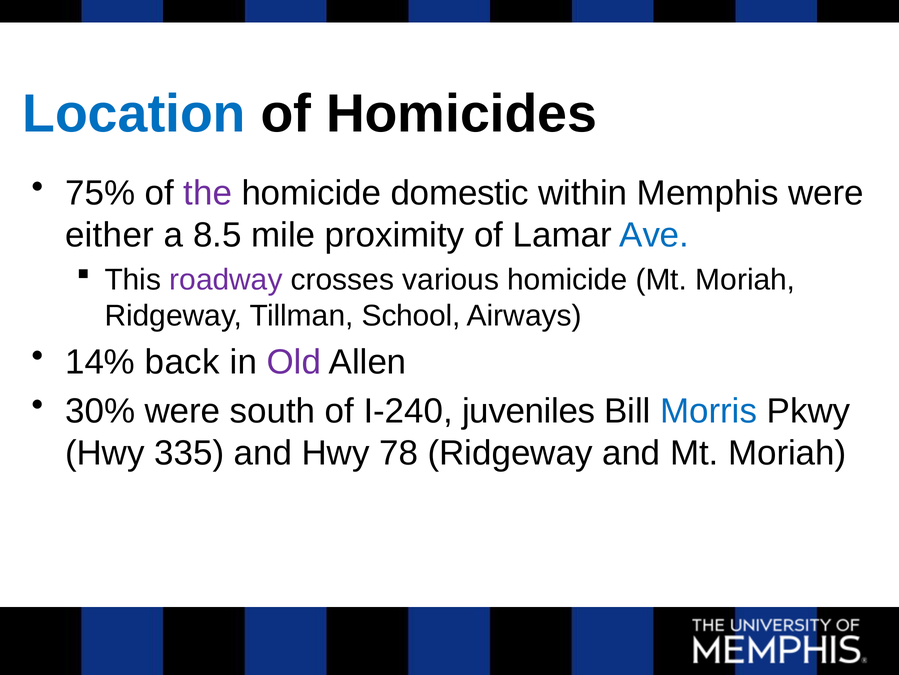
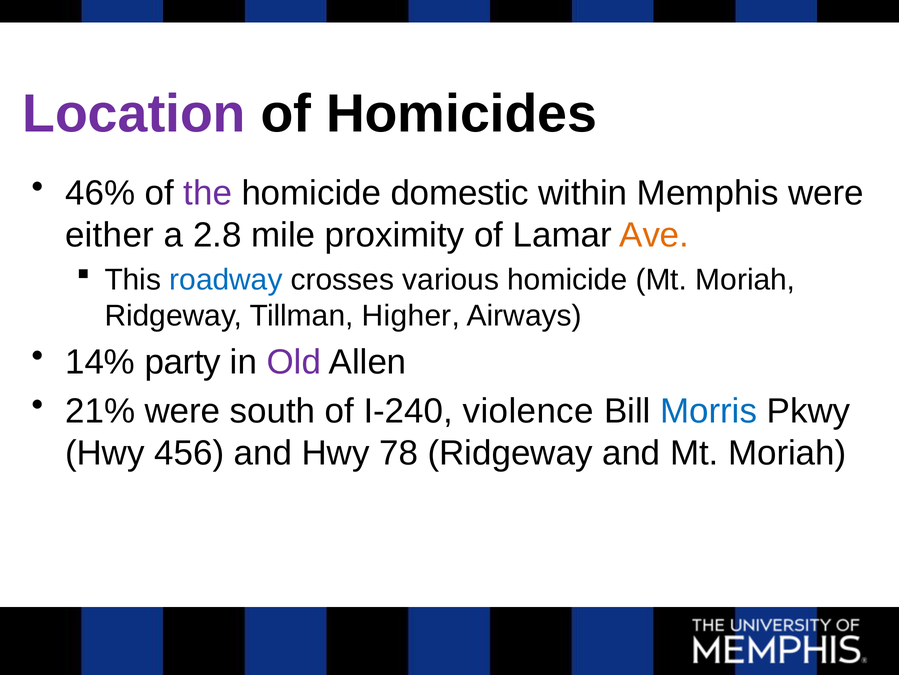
Location colour: blue -> purple (134, 114)
75%: 75% -> 46% (100, 193)
8.5: 8.5 -> 2.8 (217, 235)
Ave colour: blue -> orange (654, 235)
roadway colour: purple -> blue (226, 279)
School: School -> Higher (411, 315)
back: back -> party (183, 362)
30%: 30% -> 21% (100, 411)
juveniles: juveniles -> violence (528, 411)
335: 335 -> 456 (189, 453)
